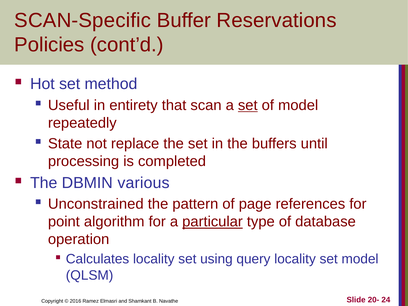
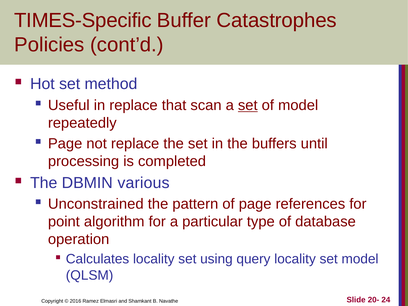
SCAN-Specific: SCAN-Specific -> TIMES-Specific (83, 20)
Reservations: Reservations -> Catastrophes (277, 20)
in entirety: entirety -> replace (134, 105)
State: State -> Page (65, 144)
particular underline: present -> none (213, 222)
